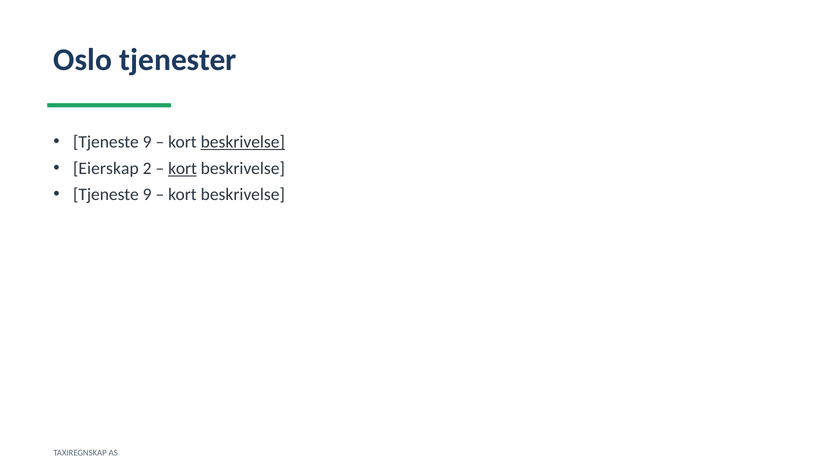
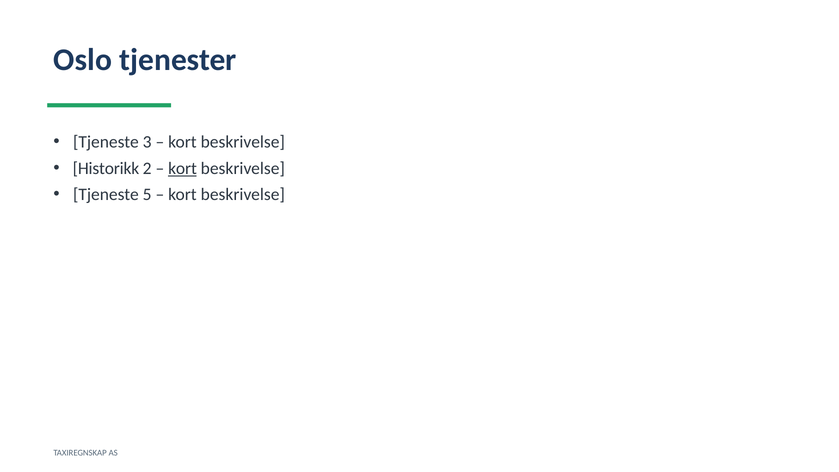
9: 9 -> 3 (147, 142)
beskrivelse underline: present -> none (243, 142)
Eierskap: Eierskap -> Historikk (106, 168)
9: 9 -> 5 (147, 195)
